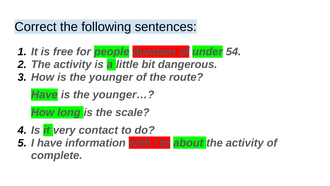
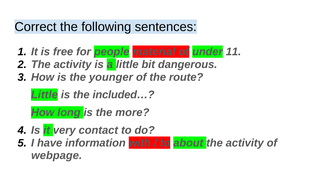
duration: duration -> material (154, 52)
54: 54 -> 11 (233, 52)
Have: Have -> Little (44, 95)
younger…: younger… -> included… (124, 95)
scale: scale -> more (132, 112)
complete: complete -> webpage (57, 155)
